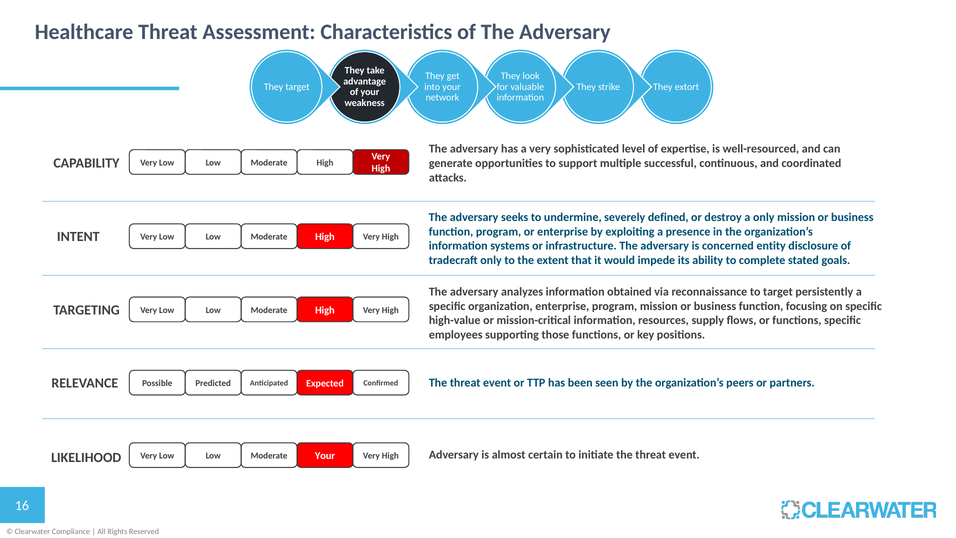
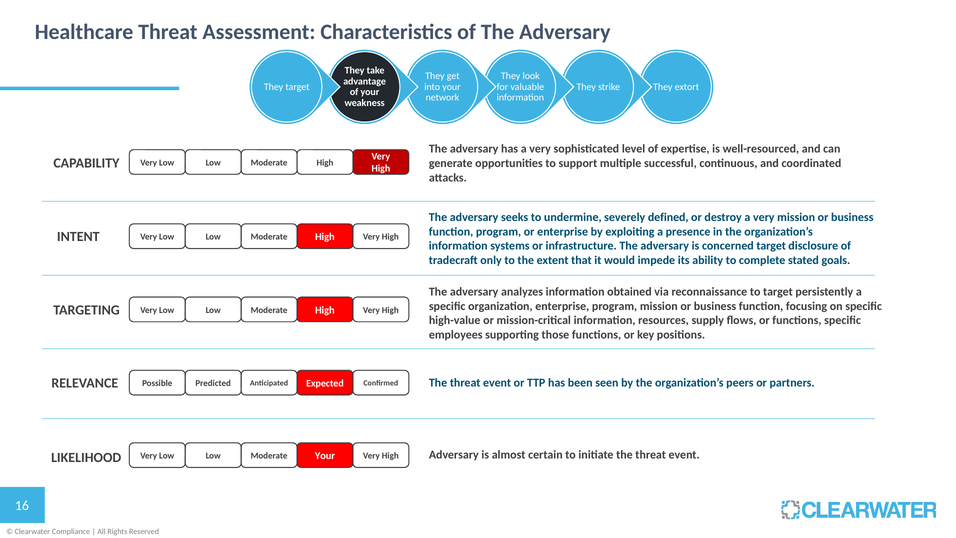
destroy a only: only -> very (764, 217)
concerned entity: entity -> target (771, 246)
